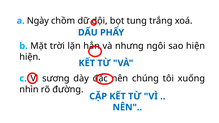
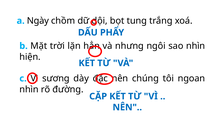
sao hiện: hiện -> nhìn (196, 46)
xuống: xuống -> ngoan (191, 79)
